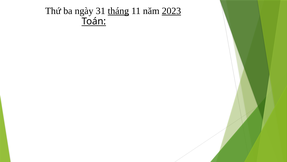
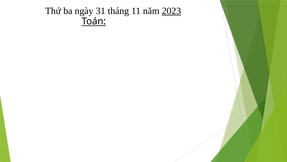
tháng underline: present -> none (118, 11)
